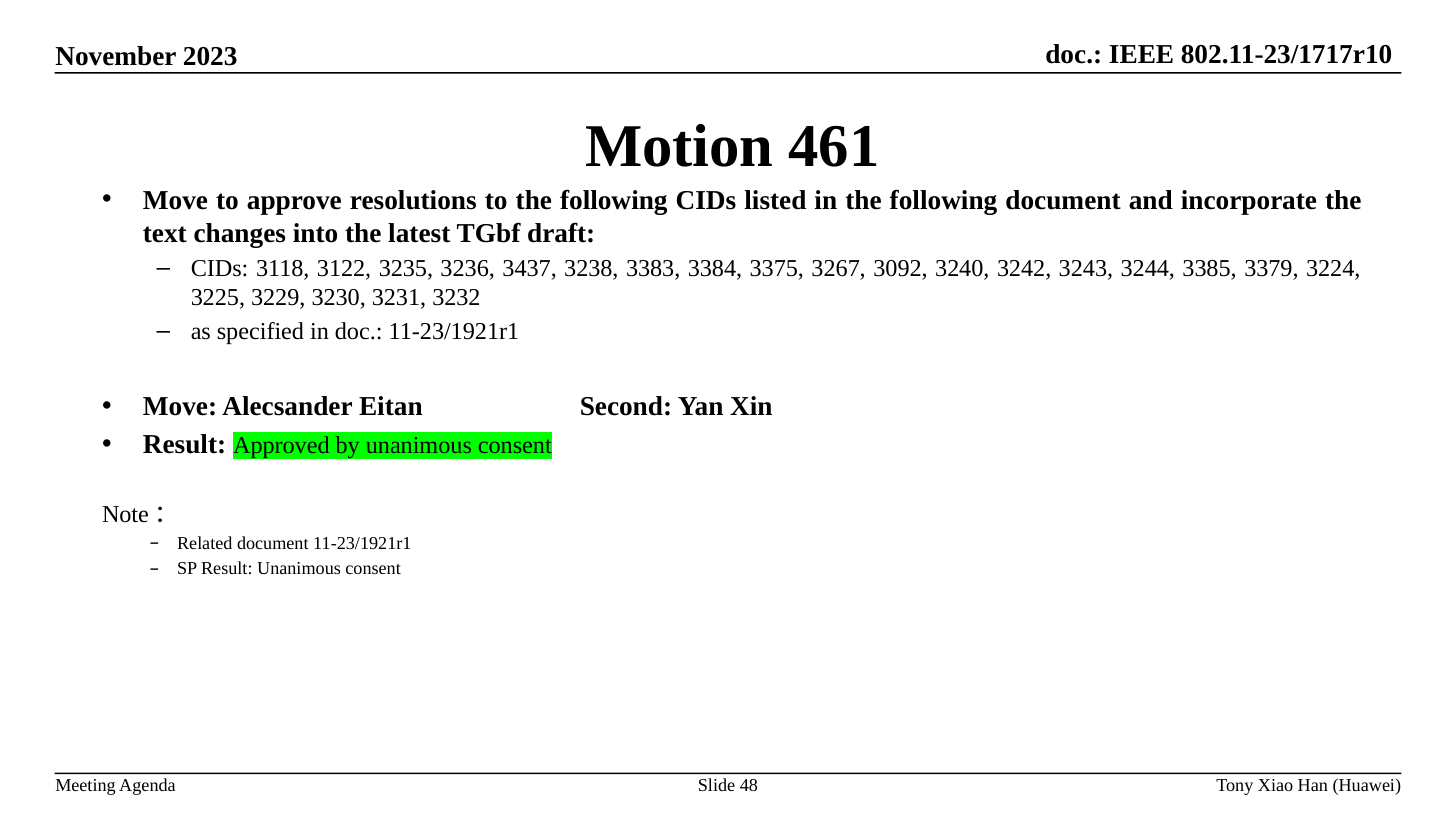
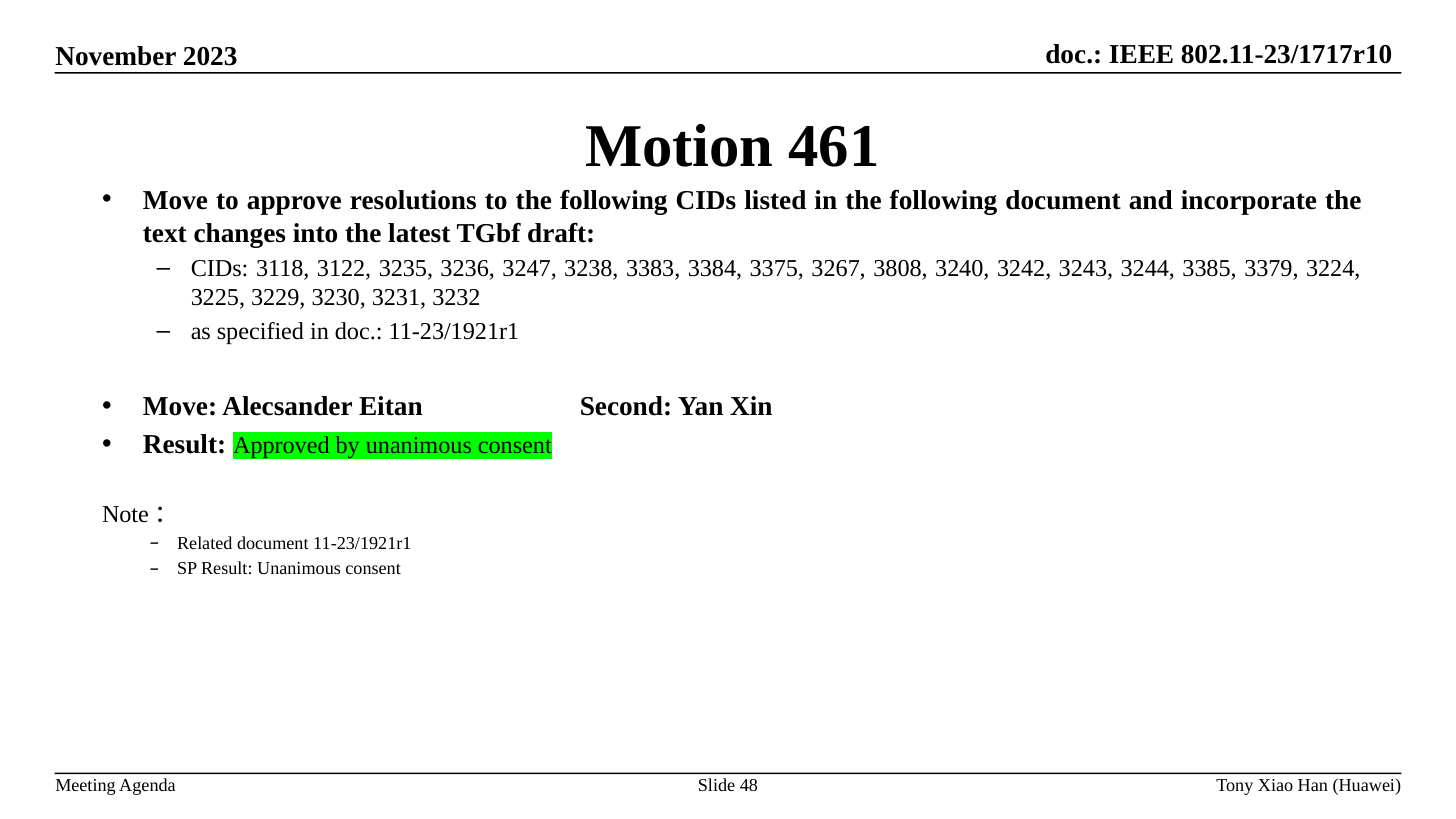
3437: 3437 -> 3247 (530, 269)
3092: 3092 -> 3808 (901, 269)
